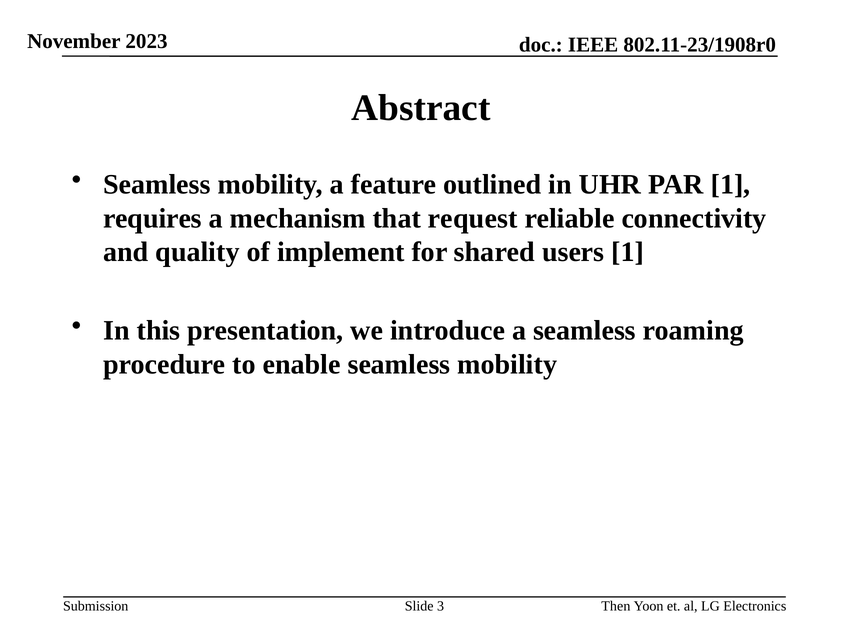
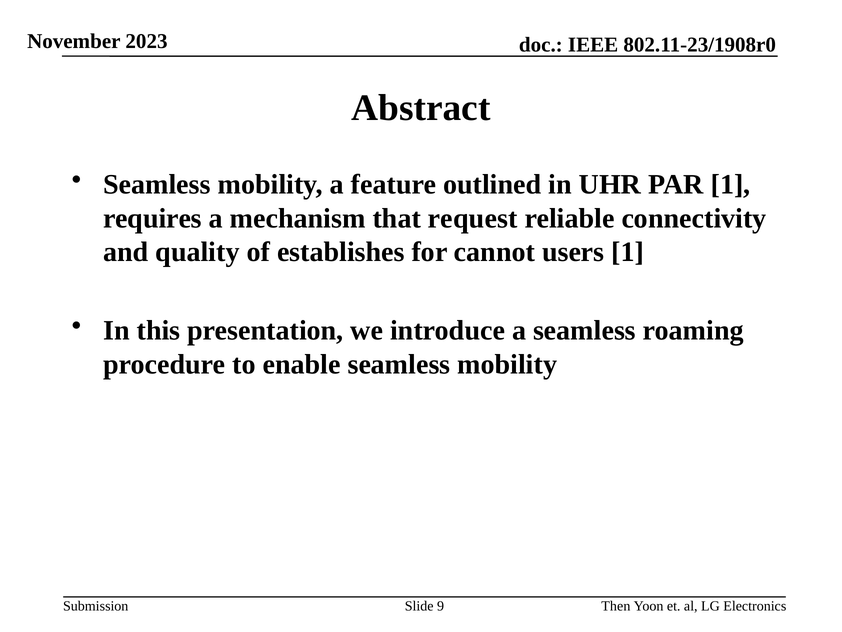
implement: implement -> establishes (341, 252)
shared: shared -> cannot (494, 252)
3: 3 -> 9 (441, 606)
